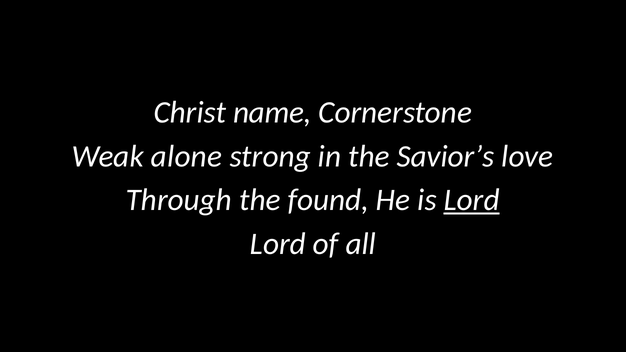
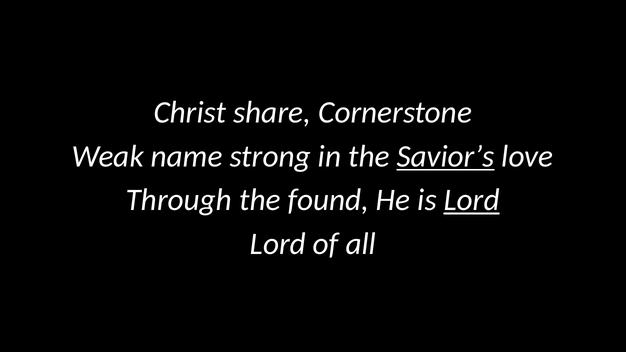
name: name -> share (272, 112)
alone: alone -> name (187, 156)
Savior’s underline: none -> present (446, 156)
